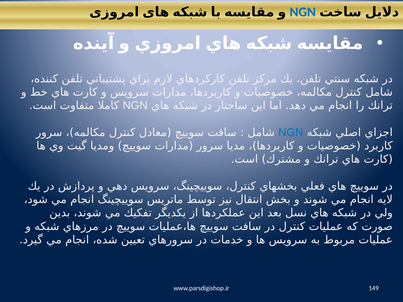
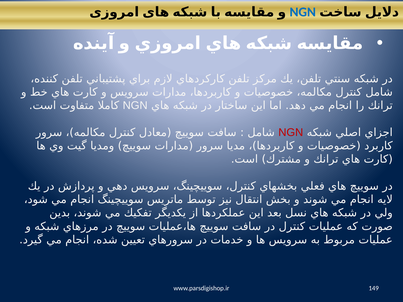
NGN colour: blue -> red (291, 132)
